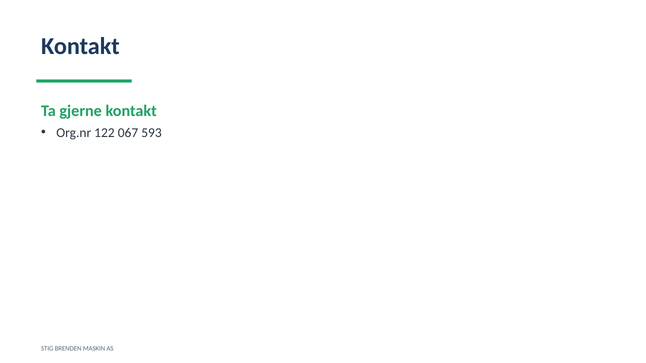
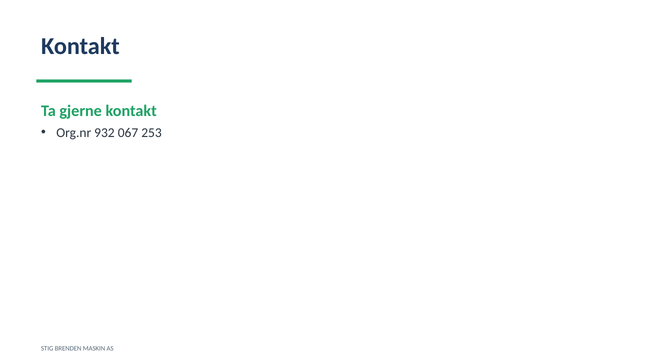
122: 122 -> 932 (104, 133)
593: 593 -> 253 (152, 133)
